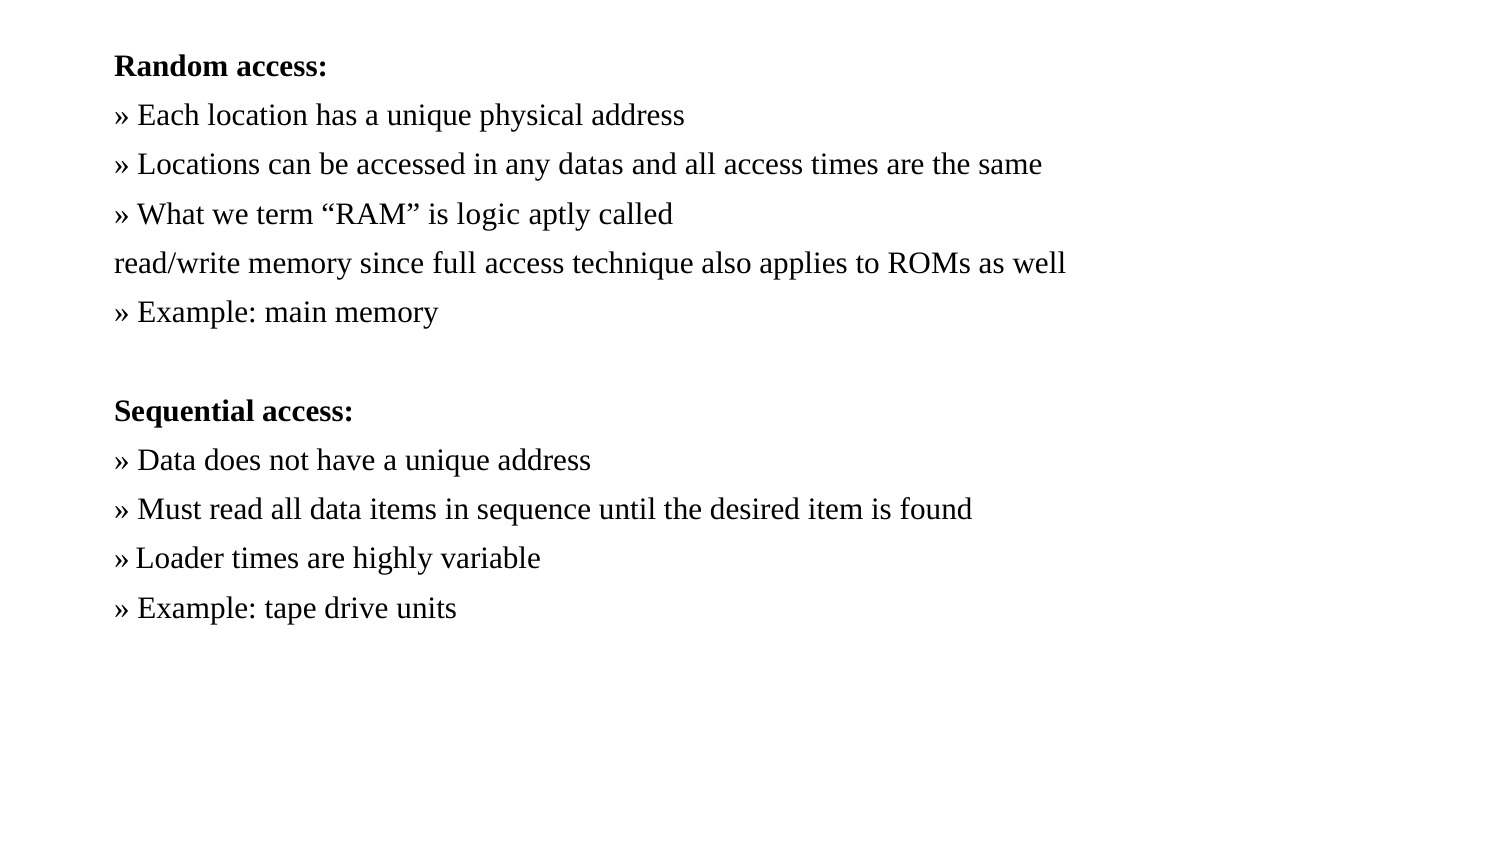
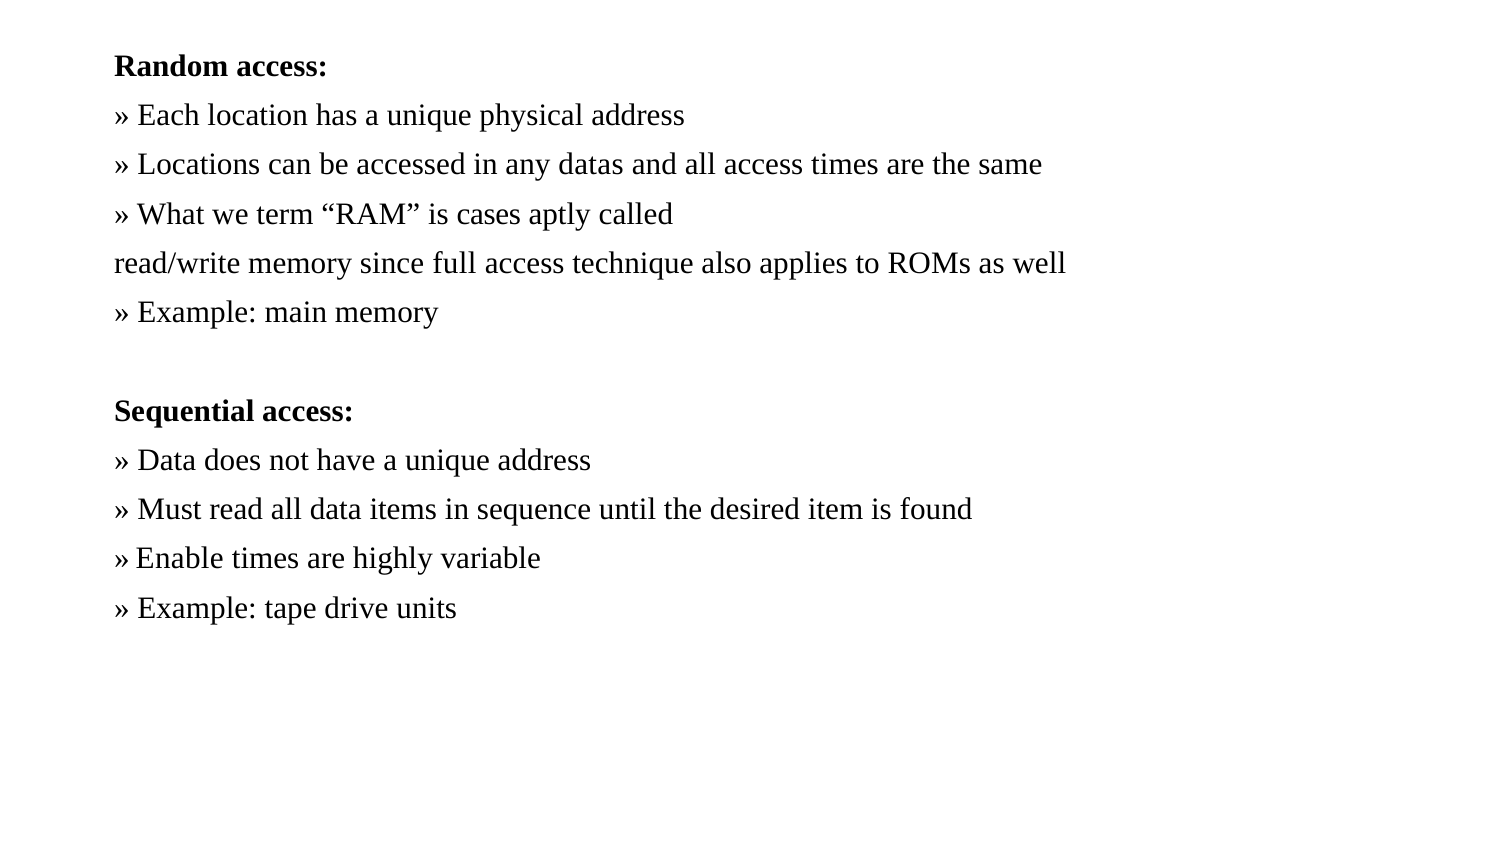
logic: logic -> cases (489, 214)
Loader: Loader -> Enable (180, 559)
